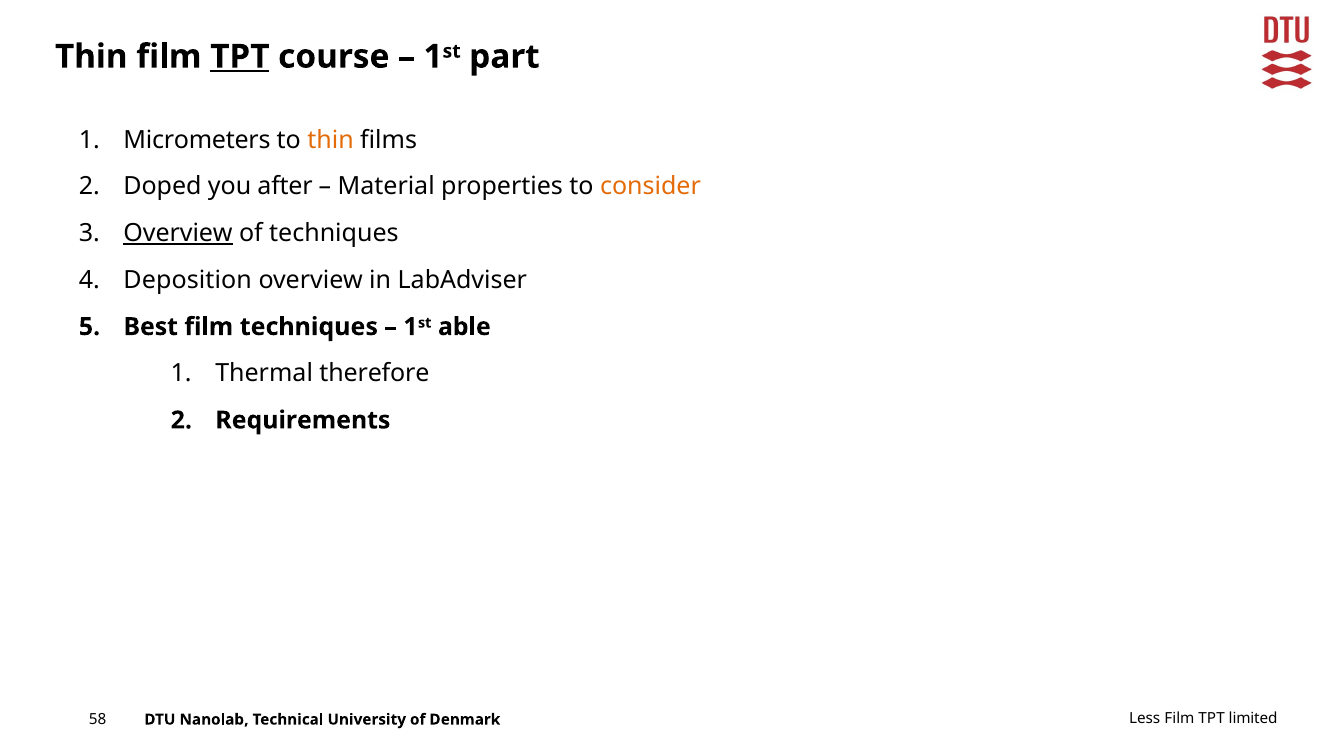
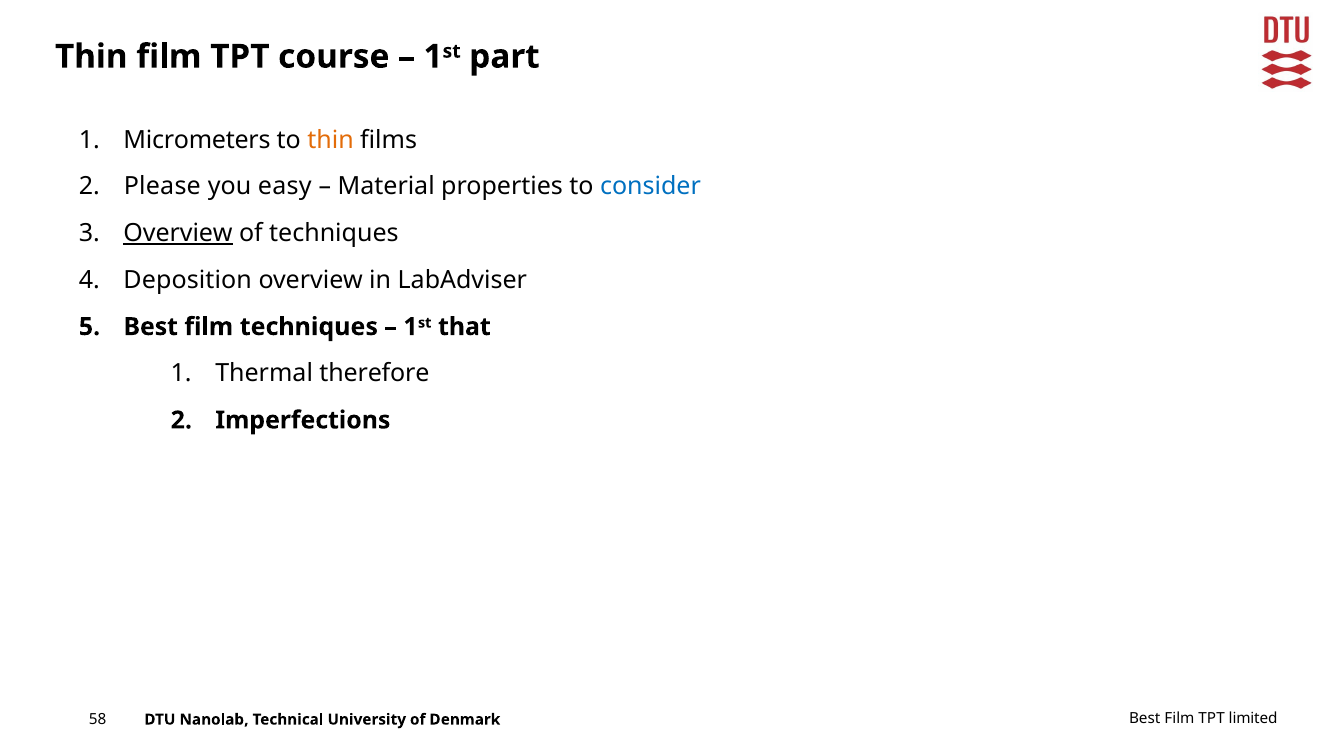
TPT underline: present -> none (240, 57)
Doped: Doped -> Please (162, 187)
after: after -> easy (285, 187)
consider colour: orange -> blue (651, 187)
able: able -> that (464, 327)
Requirements: Requirements -> Imperfections (303, 420)
Less: Less -> Best (1145, 718)
